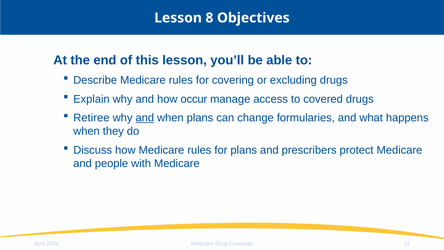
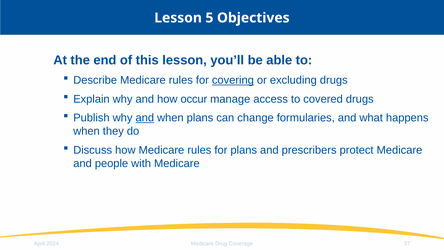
8: 8 -> 5 (209, 18)
covering underline: none -> present (233, 80)
Retiree: Retiree -> Publish (91, 118)
